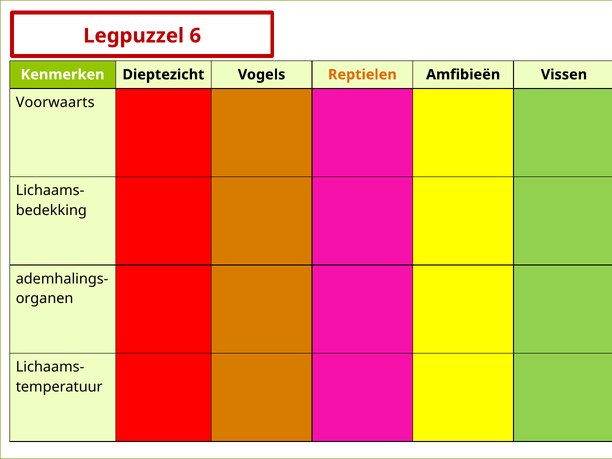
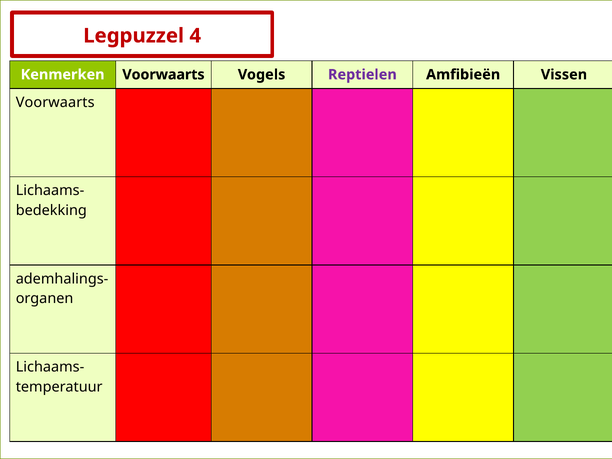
6: 6 -> 4 (195, 36)
Kenmerken Dieptezicht: Dieptezicht -> Voorwaarts (163, 75)
Reptielen colour: orange -> purple (362, 75)
